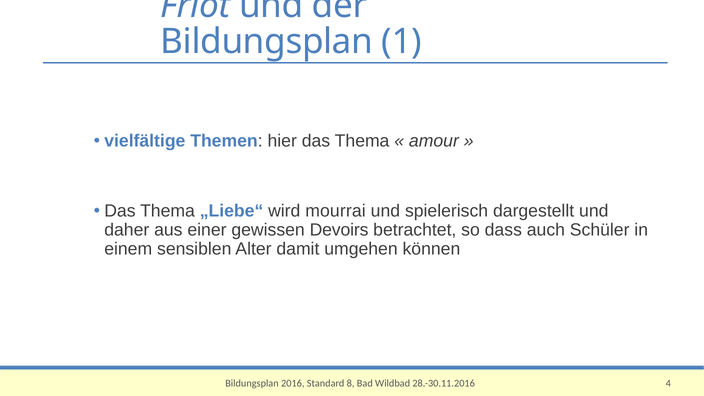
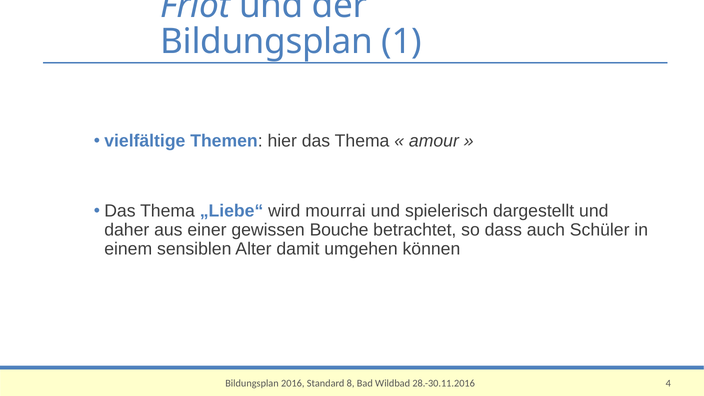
Devoirs: Devoirs -> Bouche (339, 230)
